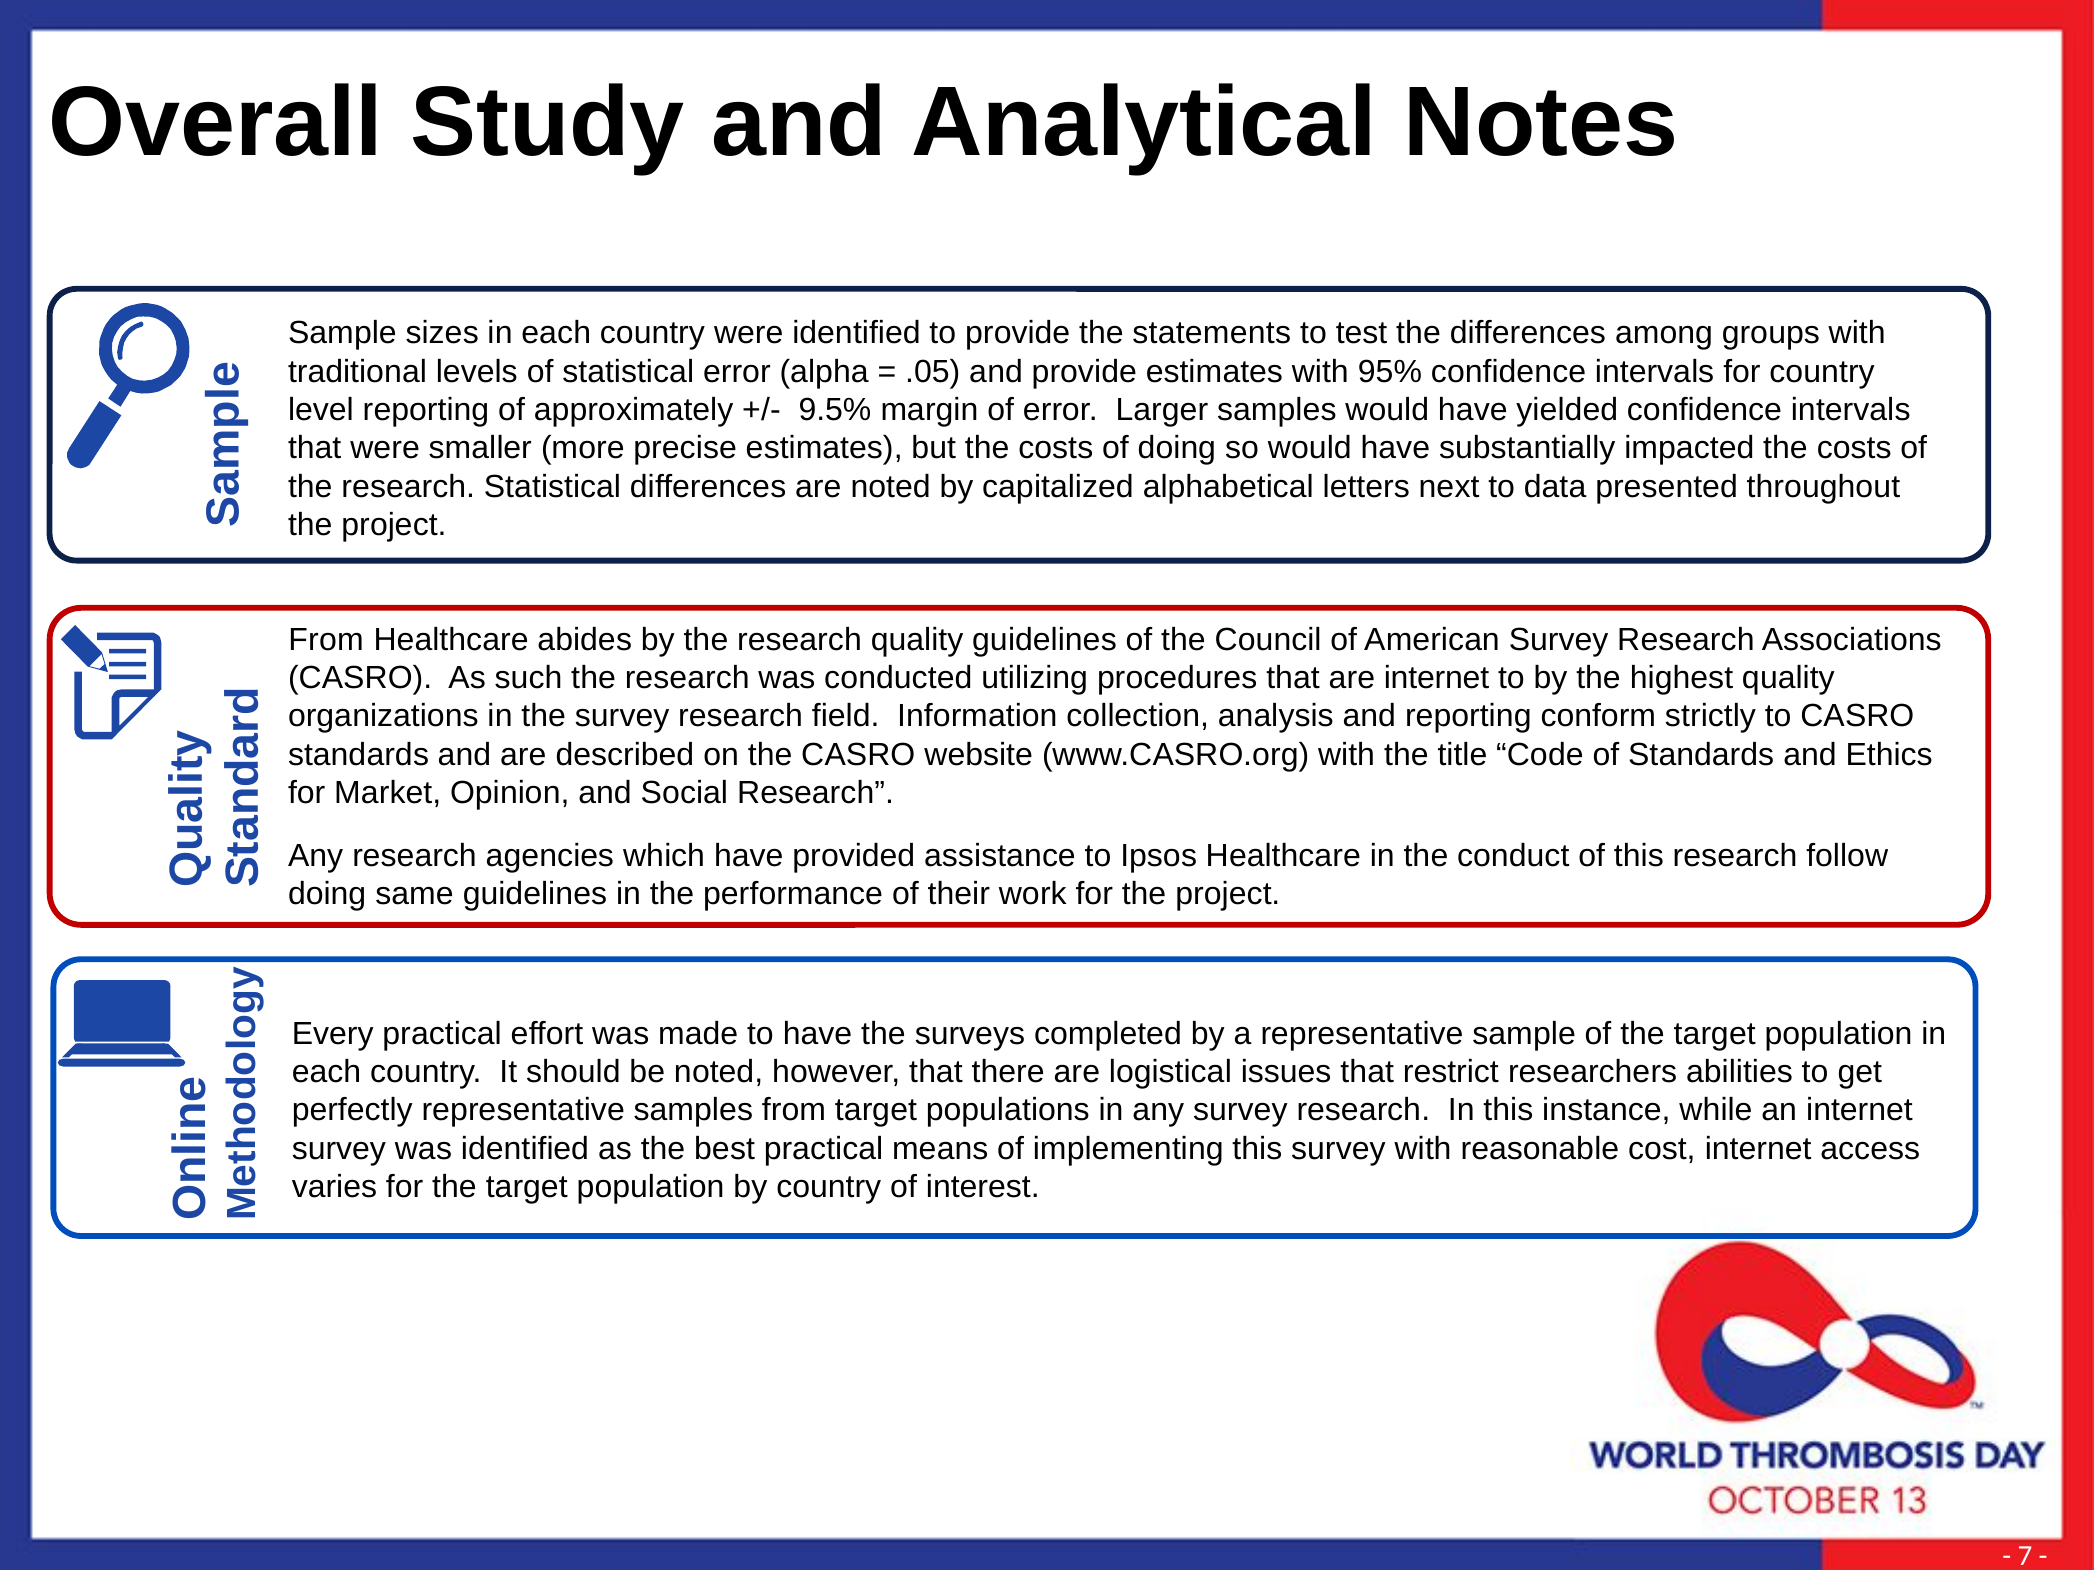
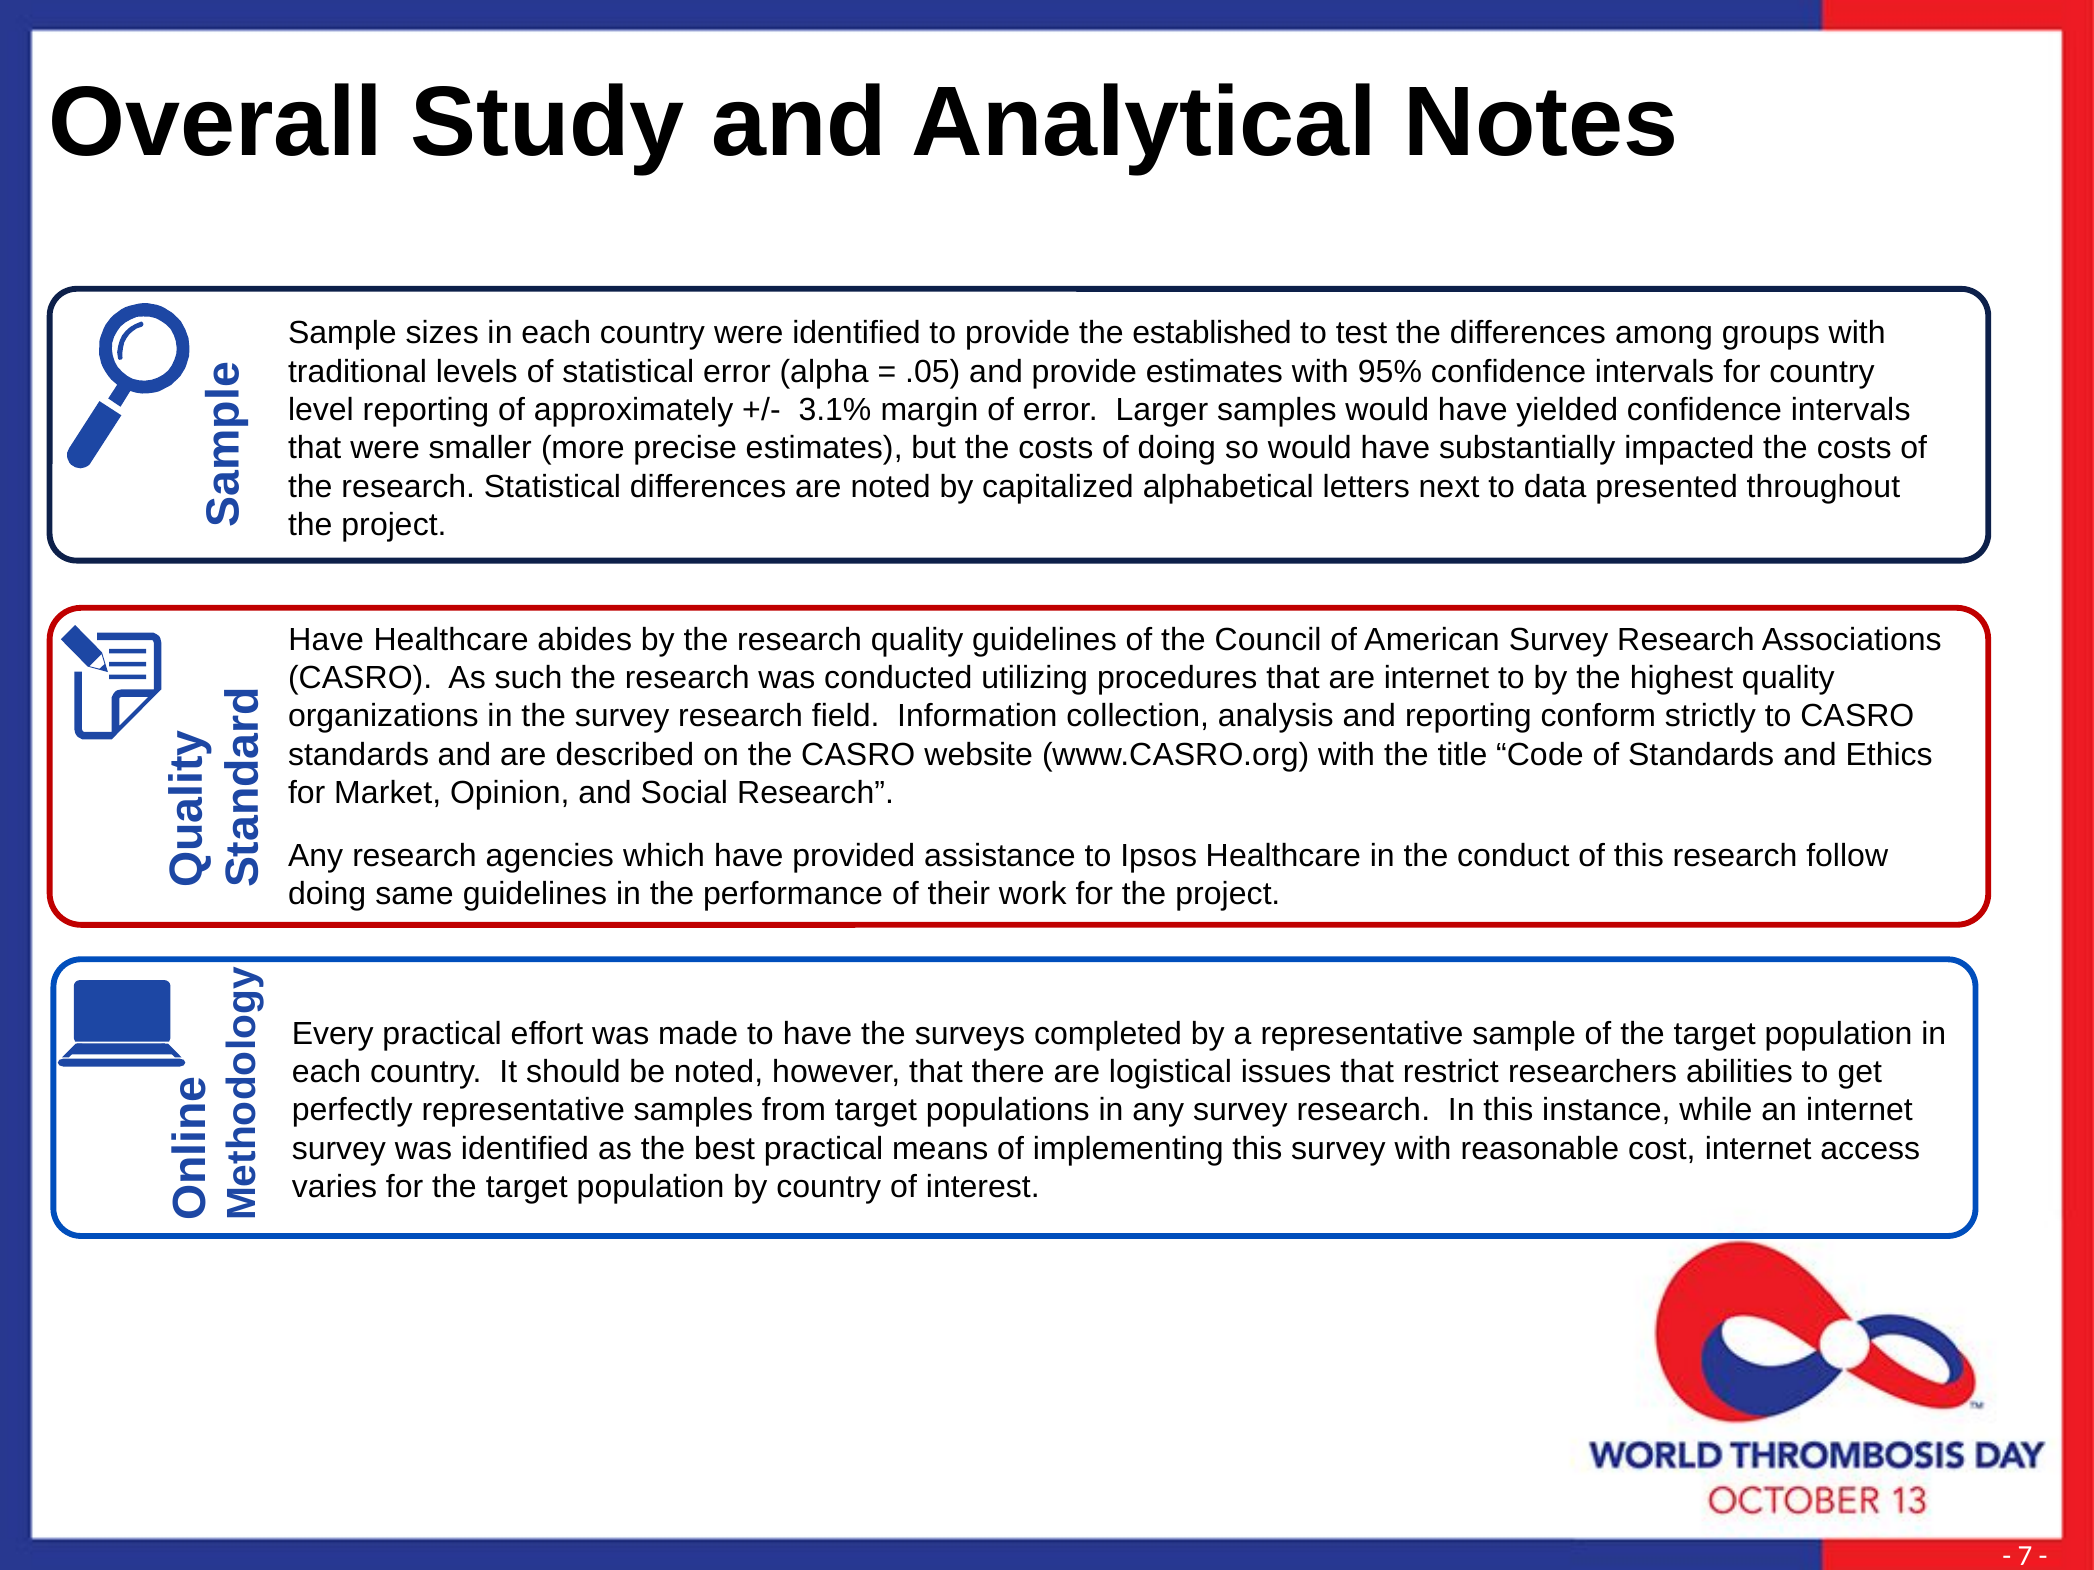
statements: statements -> established (1212, 333)
9.5%: 9.5% -> 3.1% (835, 410)
From: From -> Have (326, 640)
